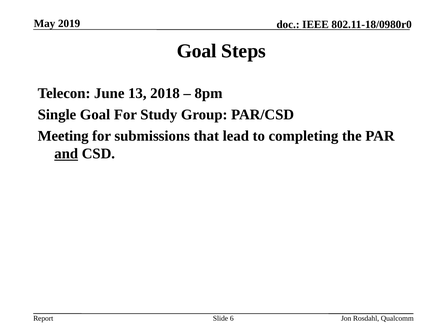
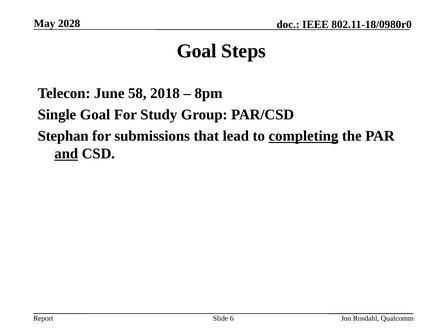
2019: 2019 -> 2028 (69, 23)
13: 13 -> 58 (137, 93)
Meeting: Meeting -> Stephan (63, 136)
completing underline: none -> present (303, 136)
